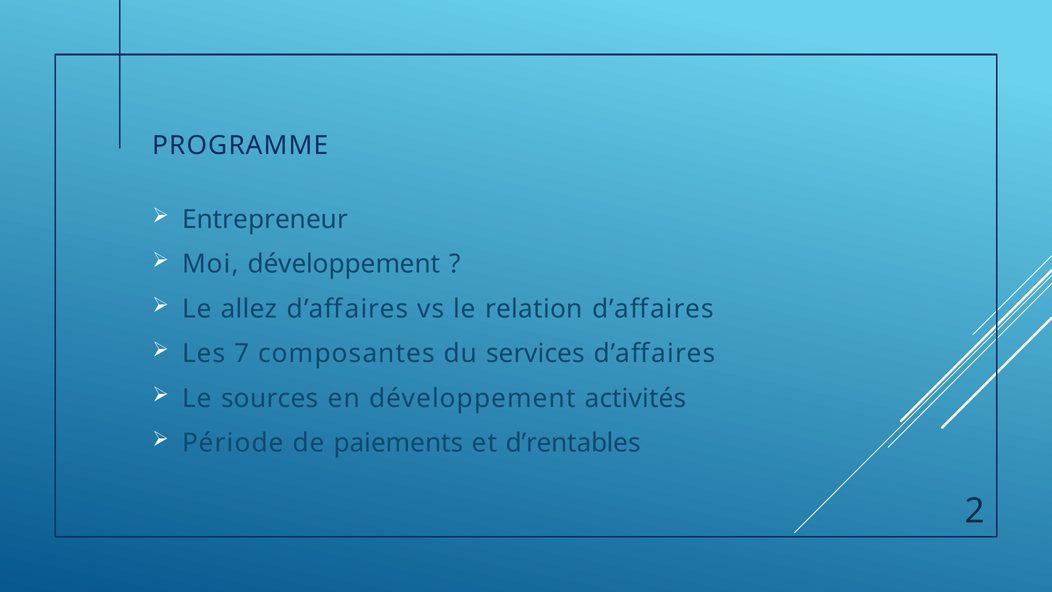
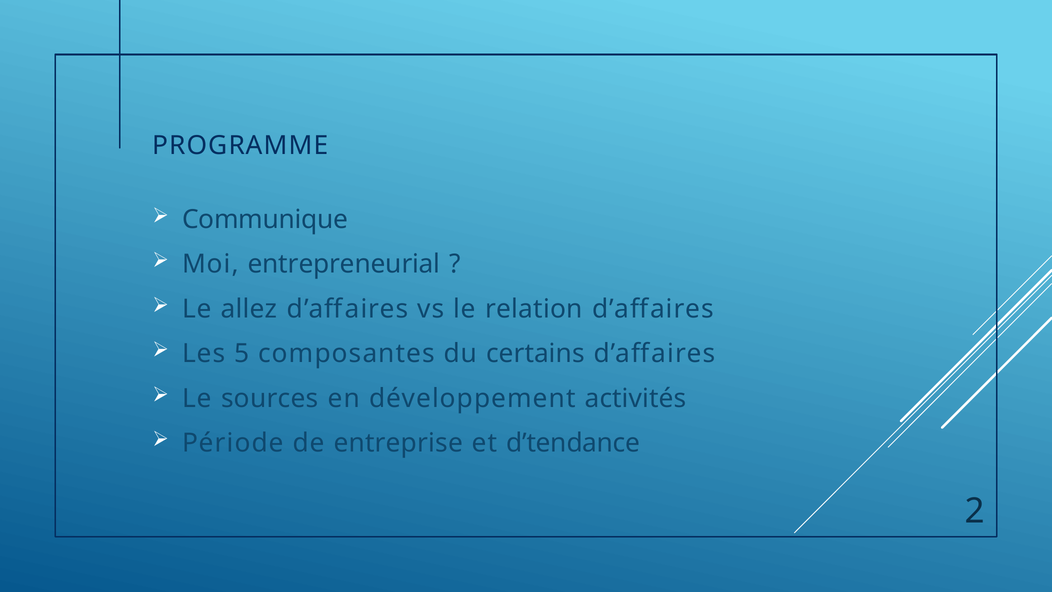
Entrepreneur: Entrepreneur -> Communique (265, 219)
Moi développement: développement -> entrepreneurial (344, 264)
7: 7 -> 5 (242, 354)
services: services -> certains (535, 354)
paiements: paiements -> entreprise (398, 443)
d’rentables: d’rentables -> d’tendance (573, 443)
